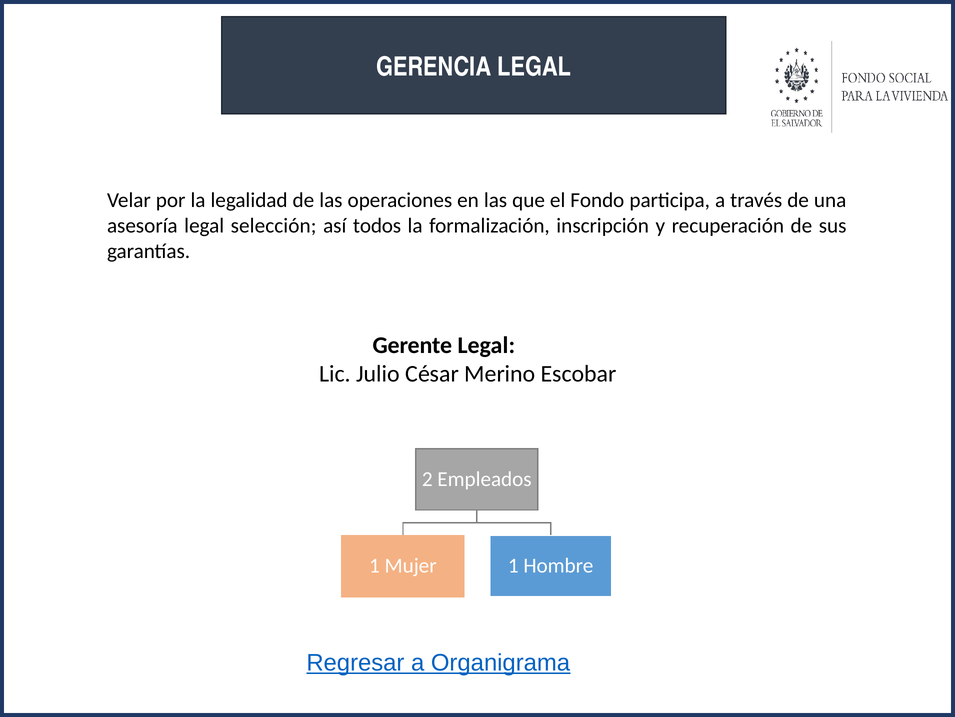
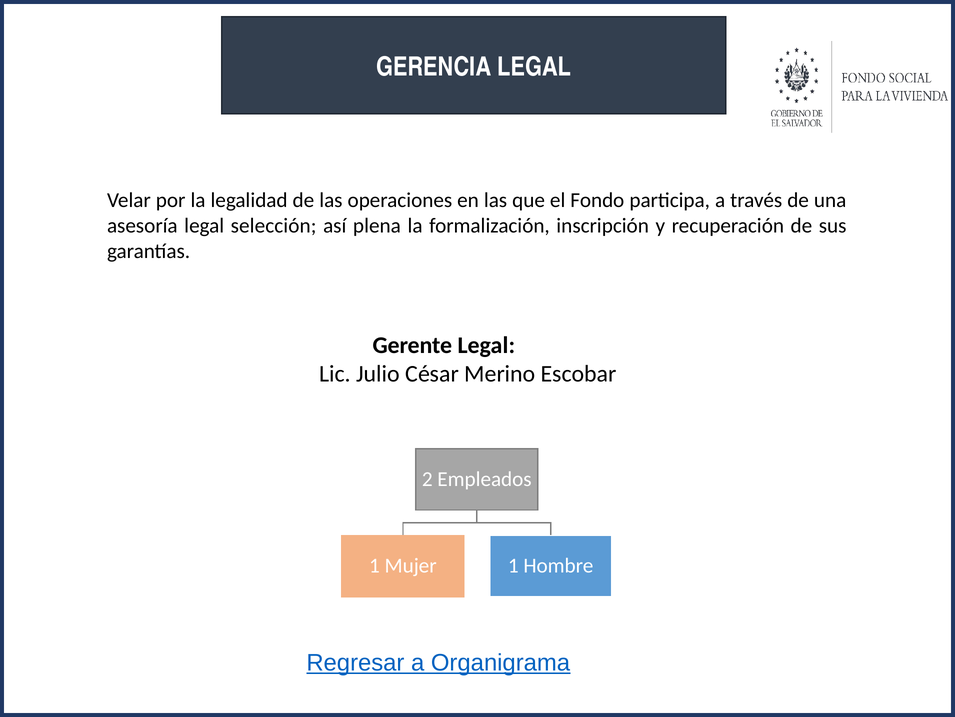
todos: todos -> plena (377, 226)
